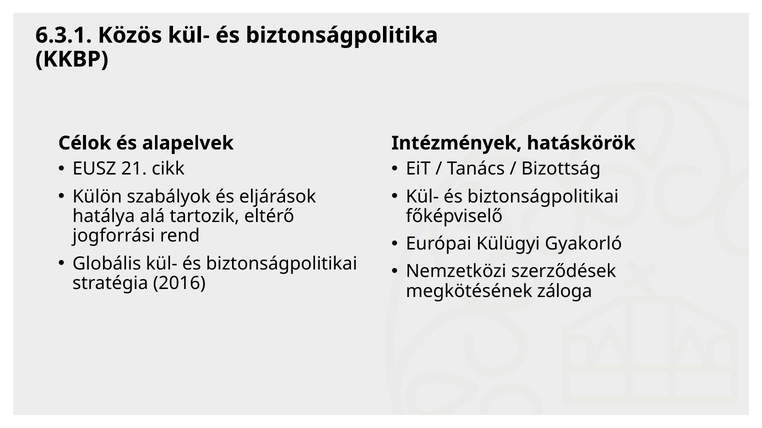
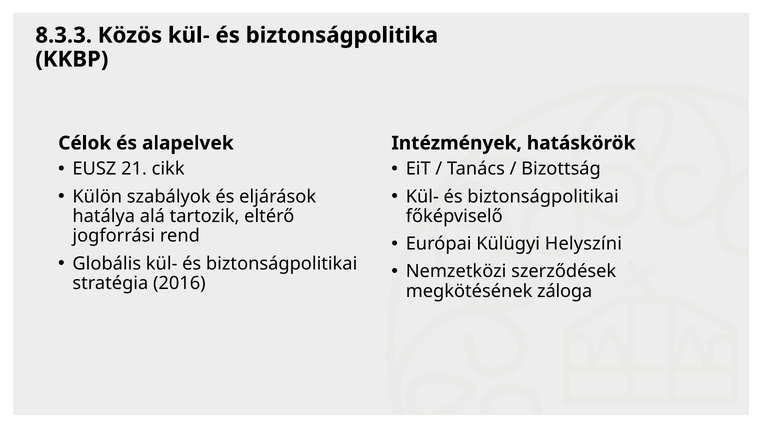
6.3.1: 6.3.1 -> 8.3.3 (64, 35)
Gyakorló: Gyakorló -> Helyszíni (583, 244)
